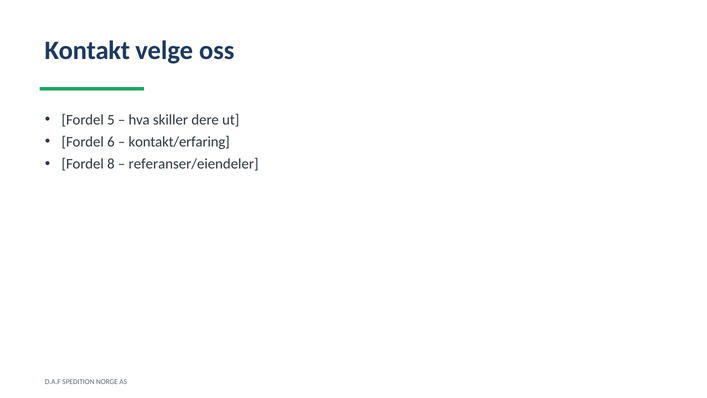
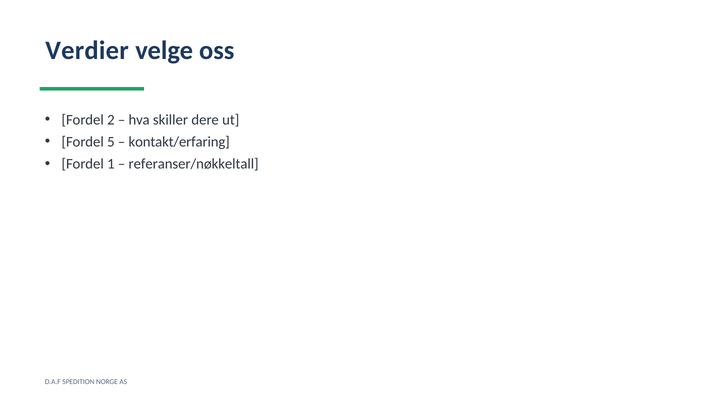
Kontakt: Kontakt -> Verdier (87, 50)
5: 5 -> 2 (111, 120)
6: 6 -> 5 (111, 142)
8: 8 -> 1 (111, 164)
referanser/eiendeler: referanser/eiendeler -> referanser/nøkkeltall (194, 164)
